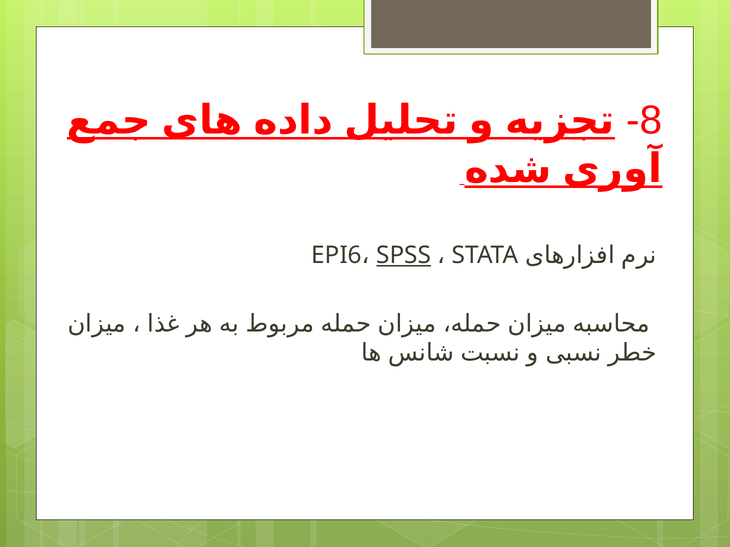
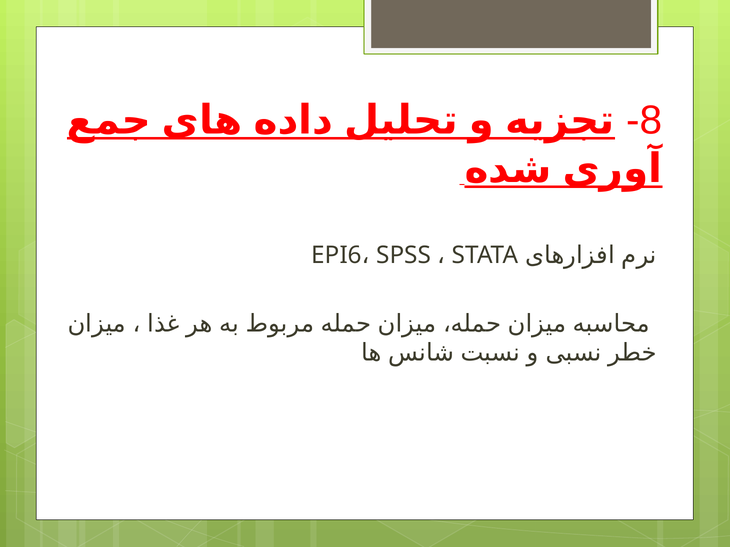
SPSS underline: present -> none (404, 256)
